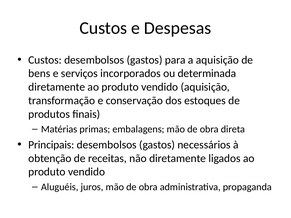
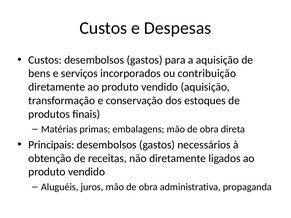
determinada: determinada -> contribuição (207, 74)
